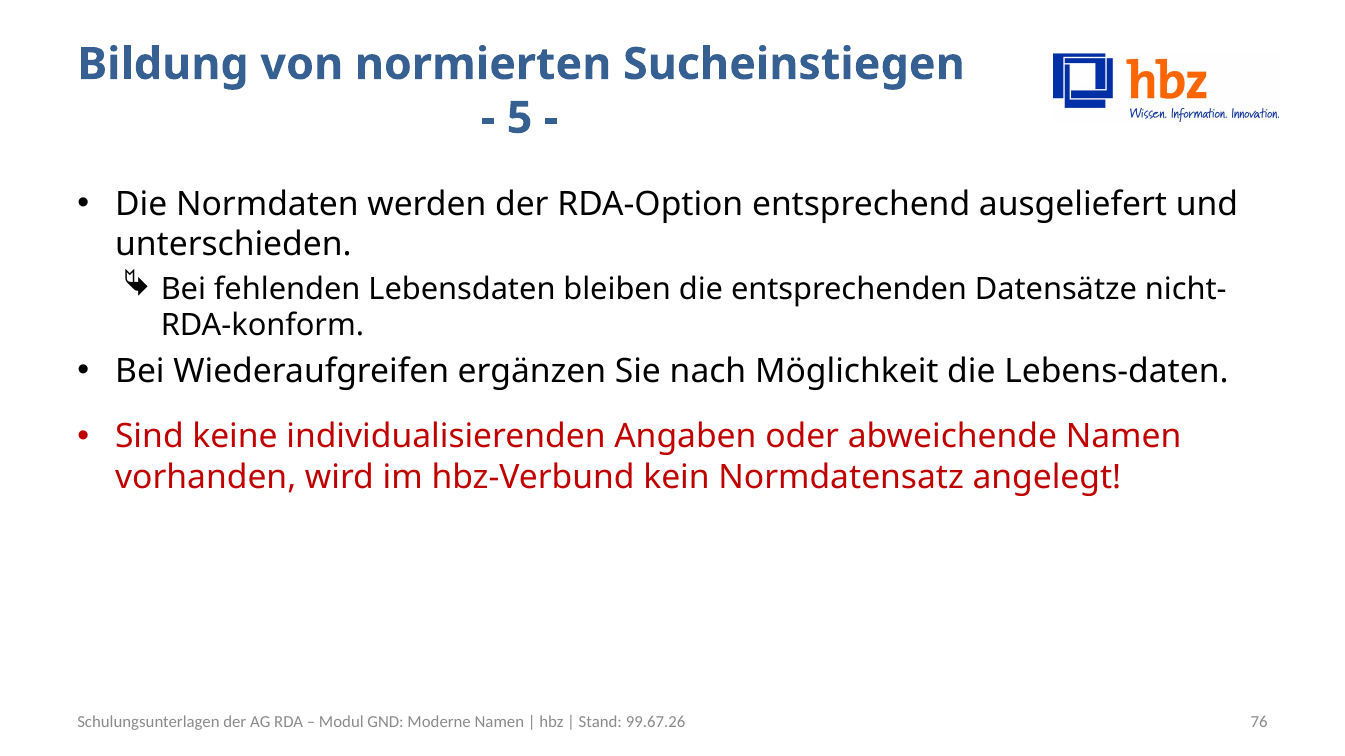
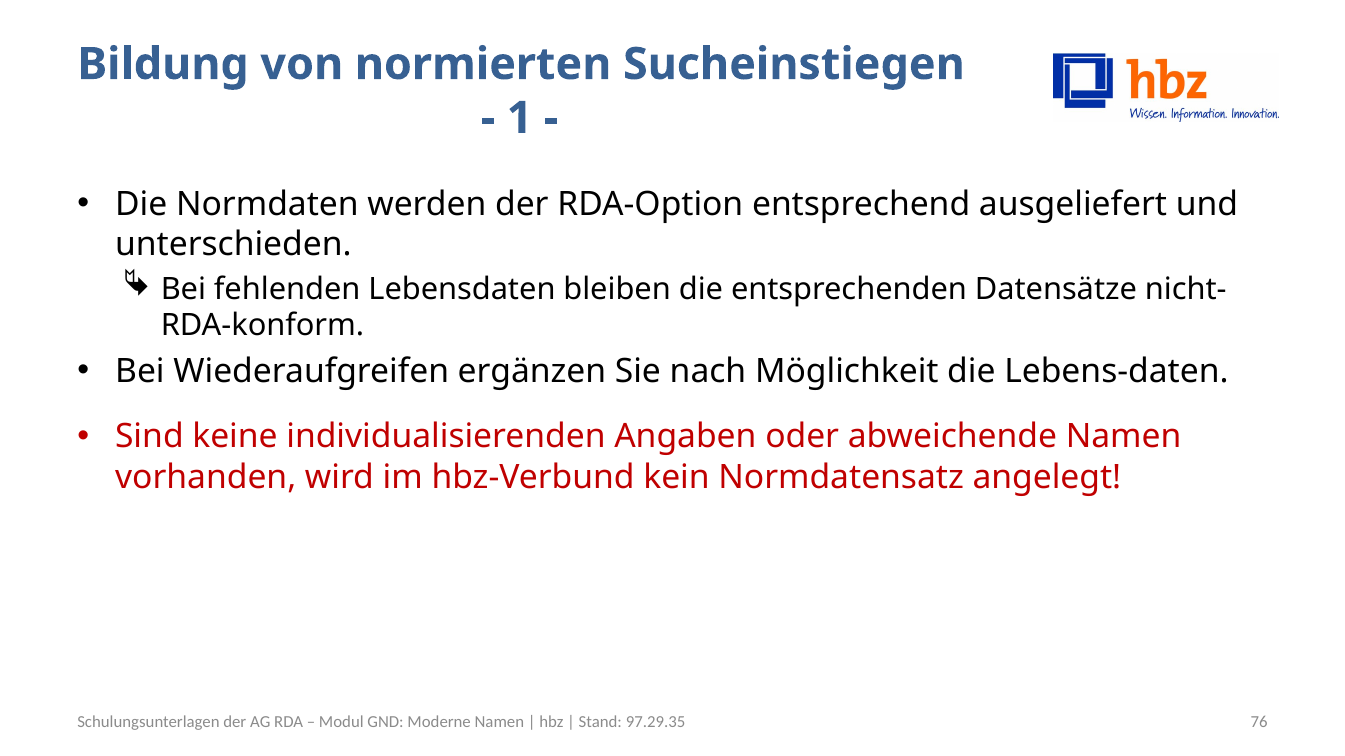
5: 5 -> 1 (520, 118)
99.67.26: 99.67.26 -> 97.29.35 (656, 722)
